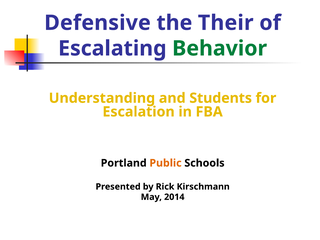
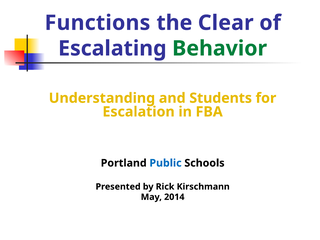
Defensive: Defensive -> Functions (97, 23)
Their: Their -> Clear (226, 23)
Public colour: orange -> blue (166, 163)
